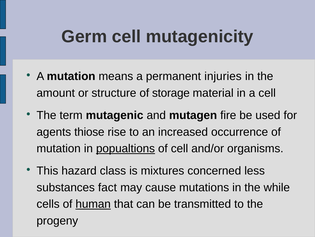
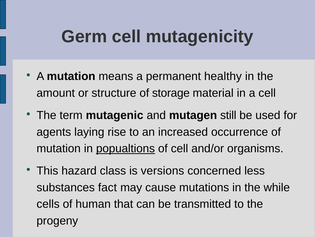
injuries: injuries -> healthy (223, 76)
fire: fire -> still (228, 115)
thiose: thiose -> laying (89, 132)
mixtures: mixtures -> versions (162, 170)
human underline: present -> none (93, 203)
